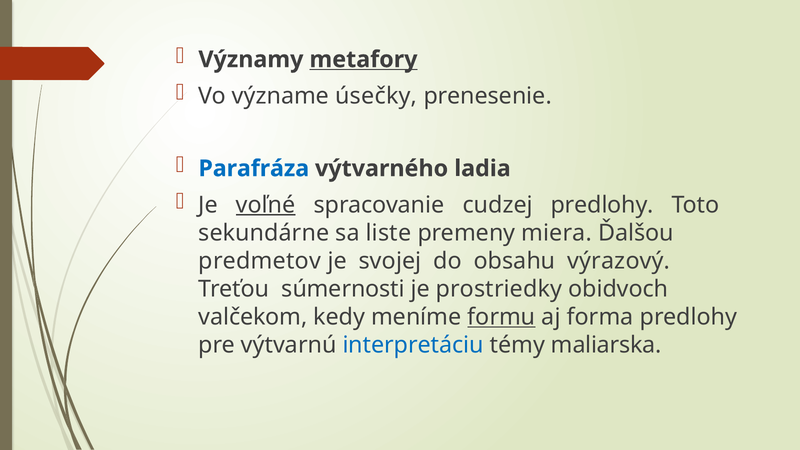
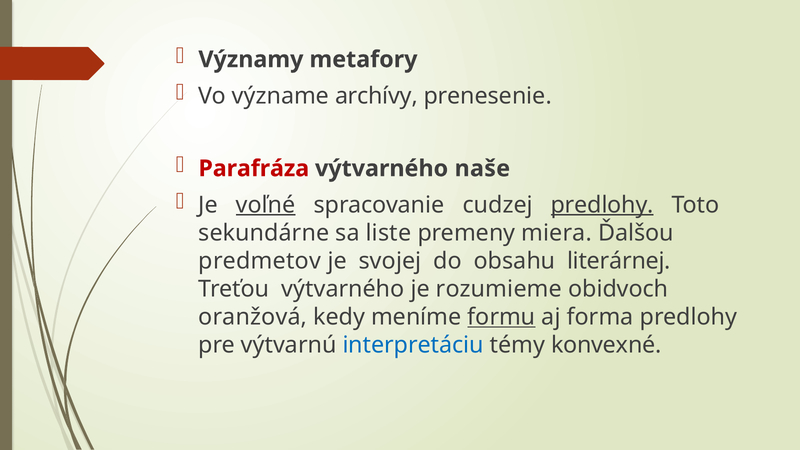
metafory underline: present -> none (363, 59)
úsečky: úsečky -> archívy (376, 96)
Parafráza colour: blue -> red (254, 169)
ladia: ladia -> naše (482, 169)
predlohy underline: none -> present (602, 205)
výrazový: výrazový -> literárnej (619, 261)
Treťou súmernosti: súmernosti -> výtvarného (343, 289)
prostriedky: prostriedky -> rozumieme (499, 289)
valčekom: valčekom -> oranžová (253, 317)
maliarska: maliarska -> konvexné (606, 345)
